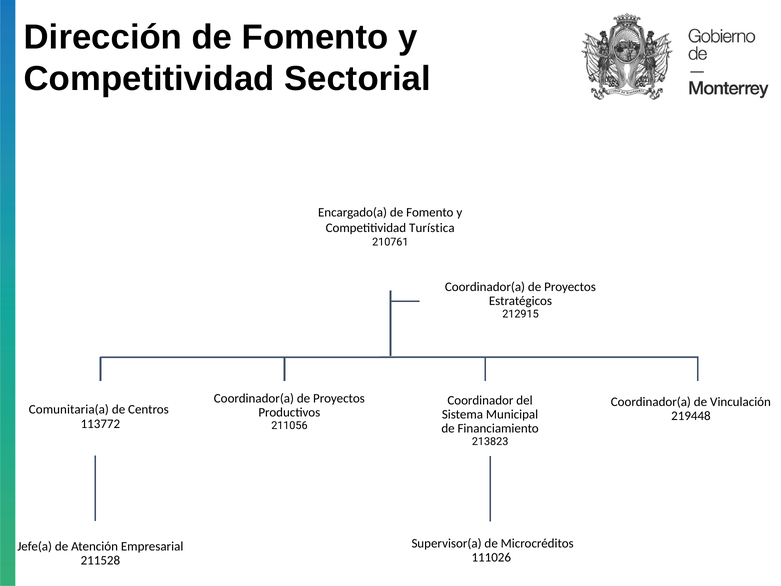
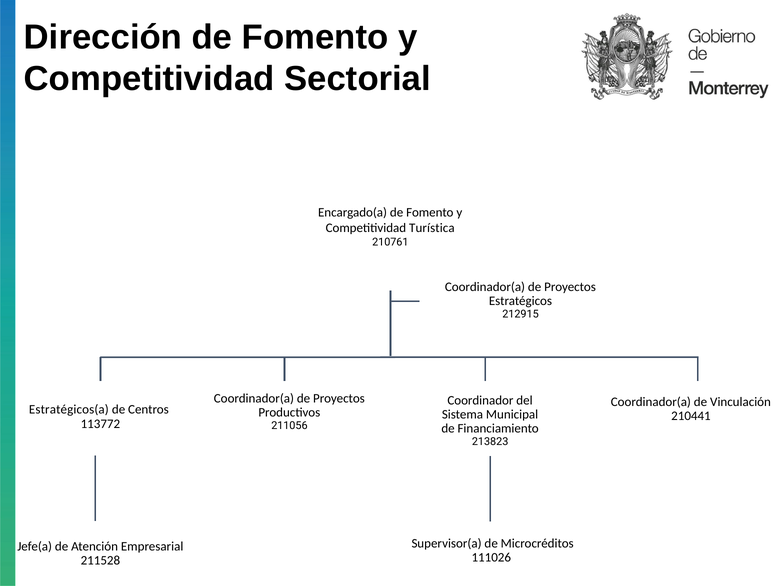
Comunitaria(a: Comunitaria(a -> Estratégicos(a (69, 410)
219448: 219448 -> 210441 (691, 416)
